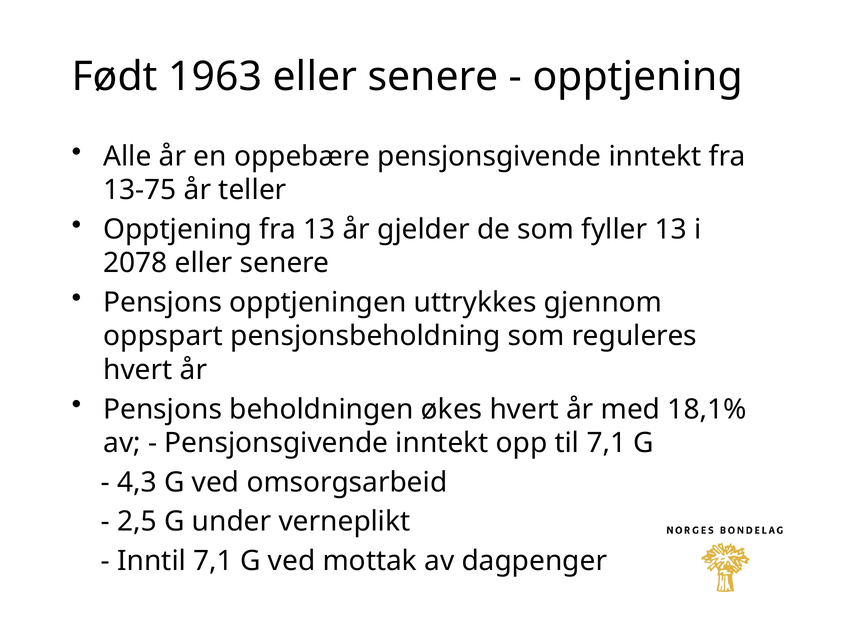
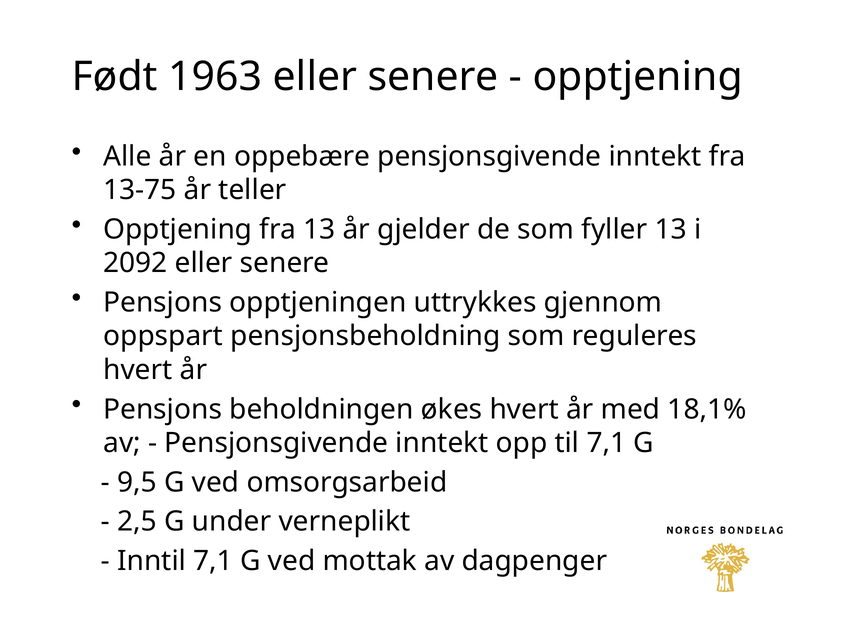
2078: 2078 -> 2092 (135, 263)
4,3: 4,3 -> 9,5 (137, 482)
